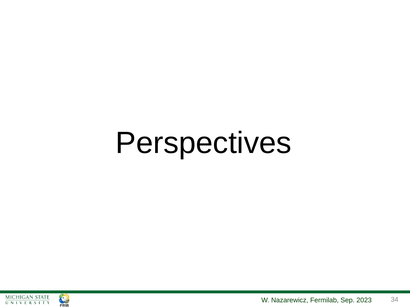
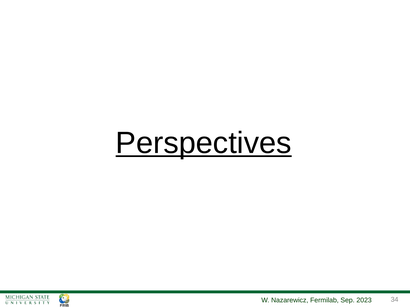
Perspectives underline: none -> present (204, 143)
